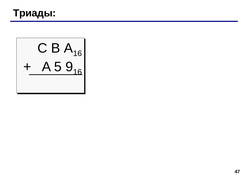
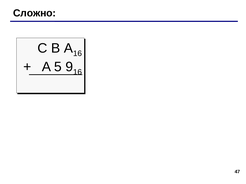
Триады: Триады -> Сложно (34, 13)
